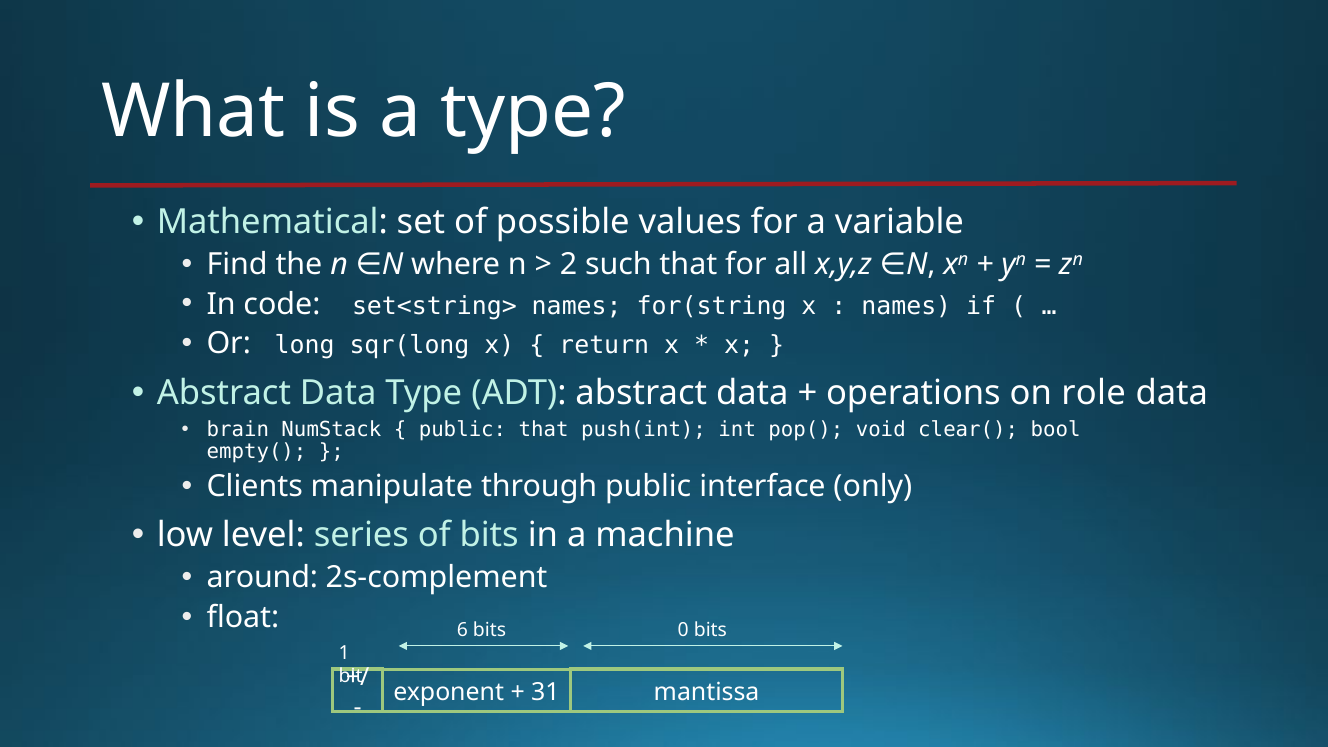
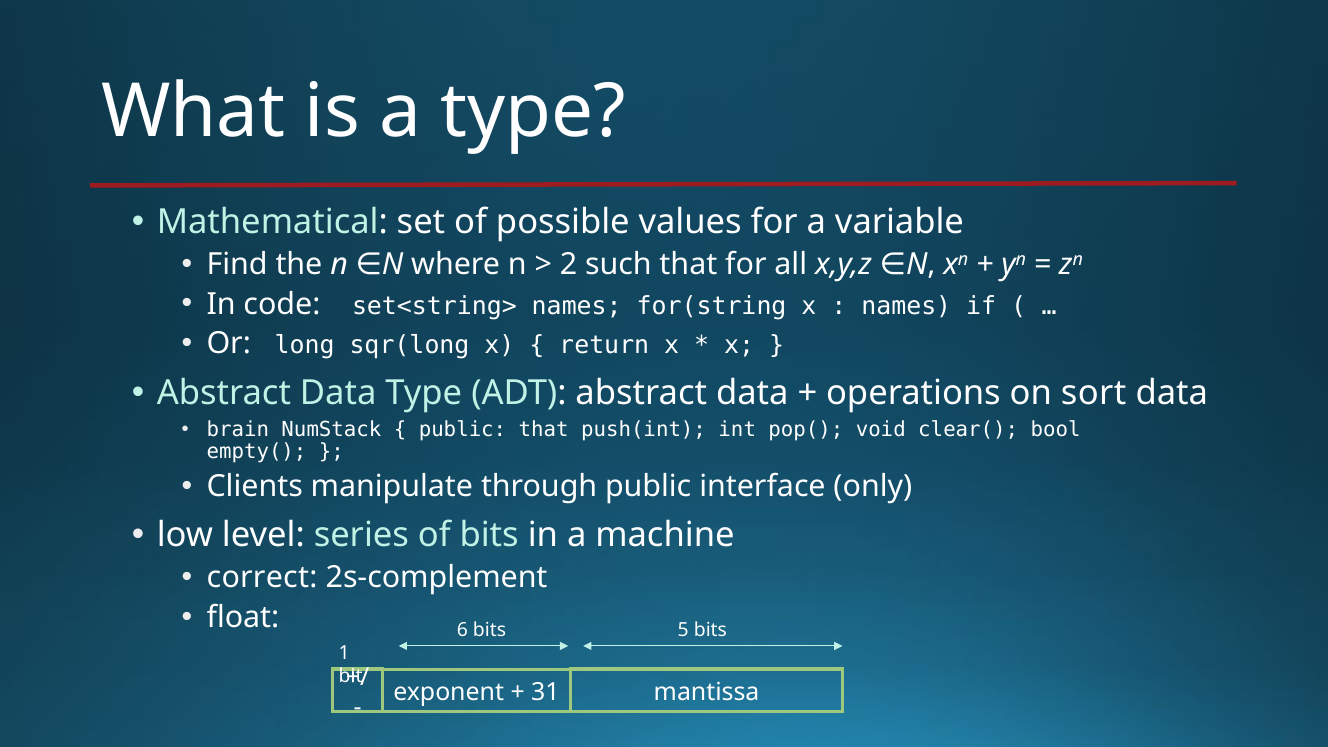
role: role -> sort (1094, 393)
around: around -> correct (262, 577)
0: 0 -> 5 (683, 630)
